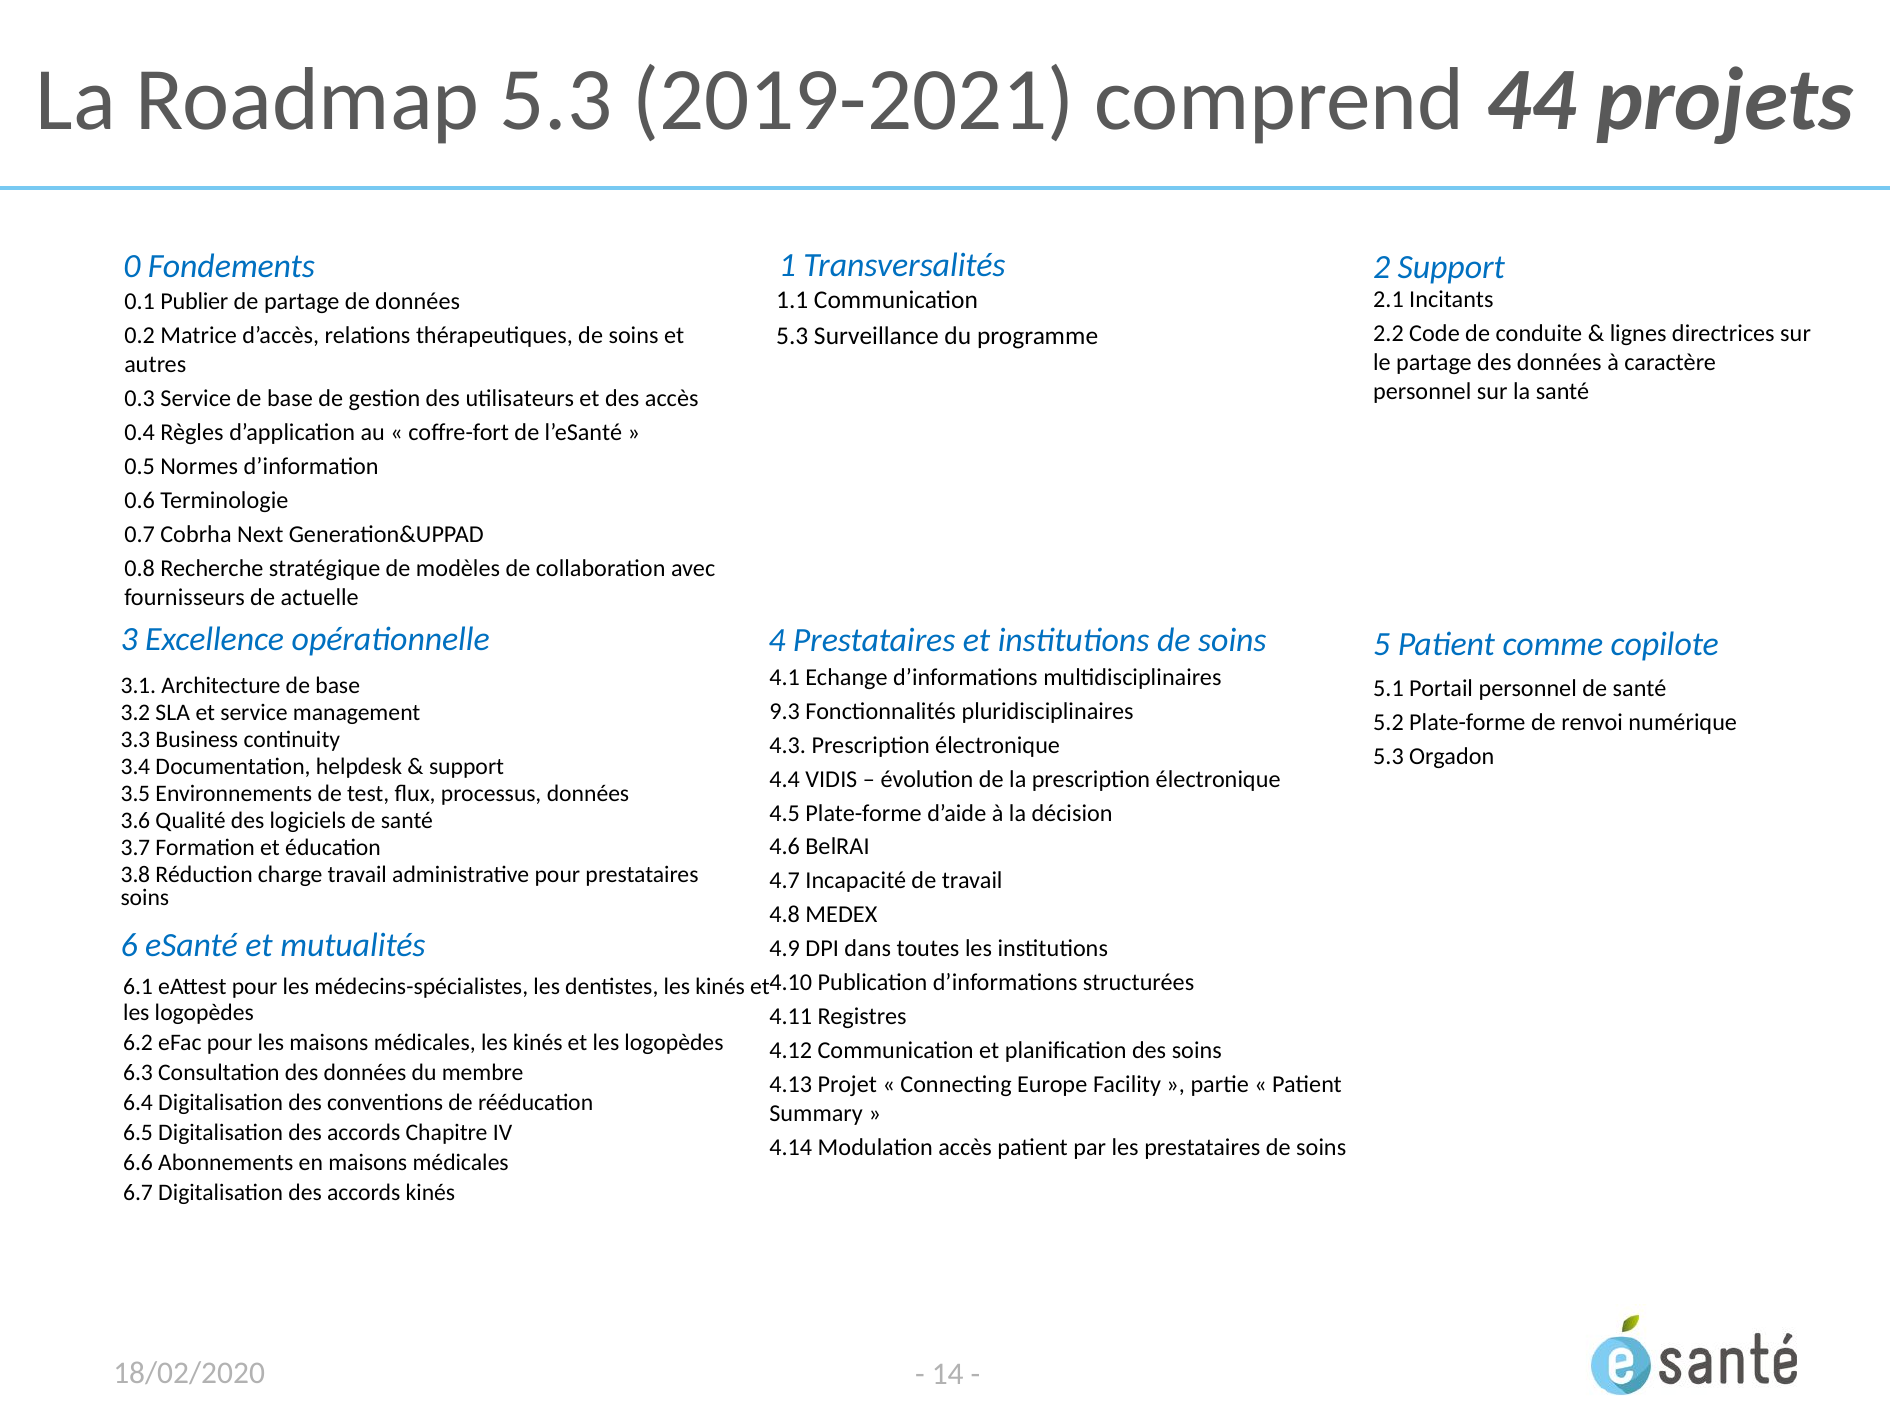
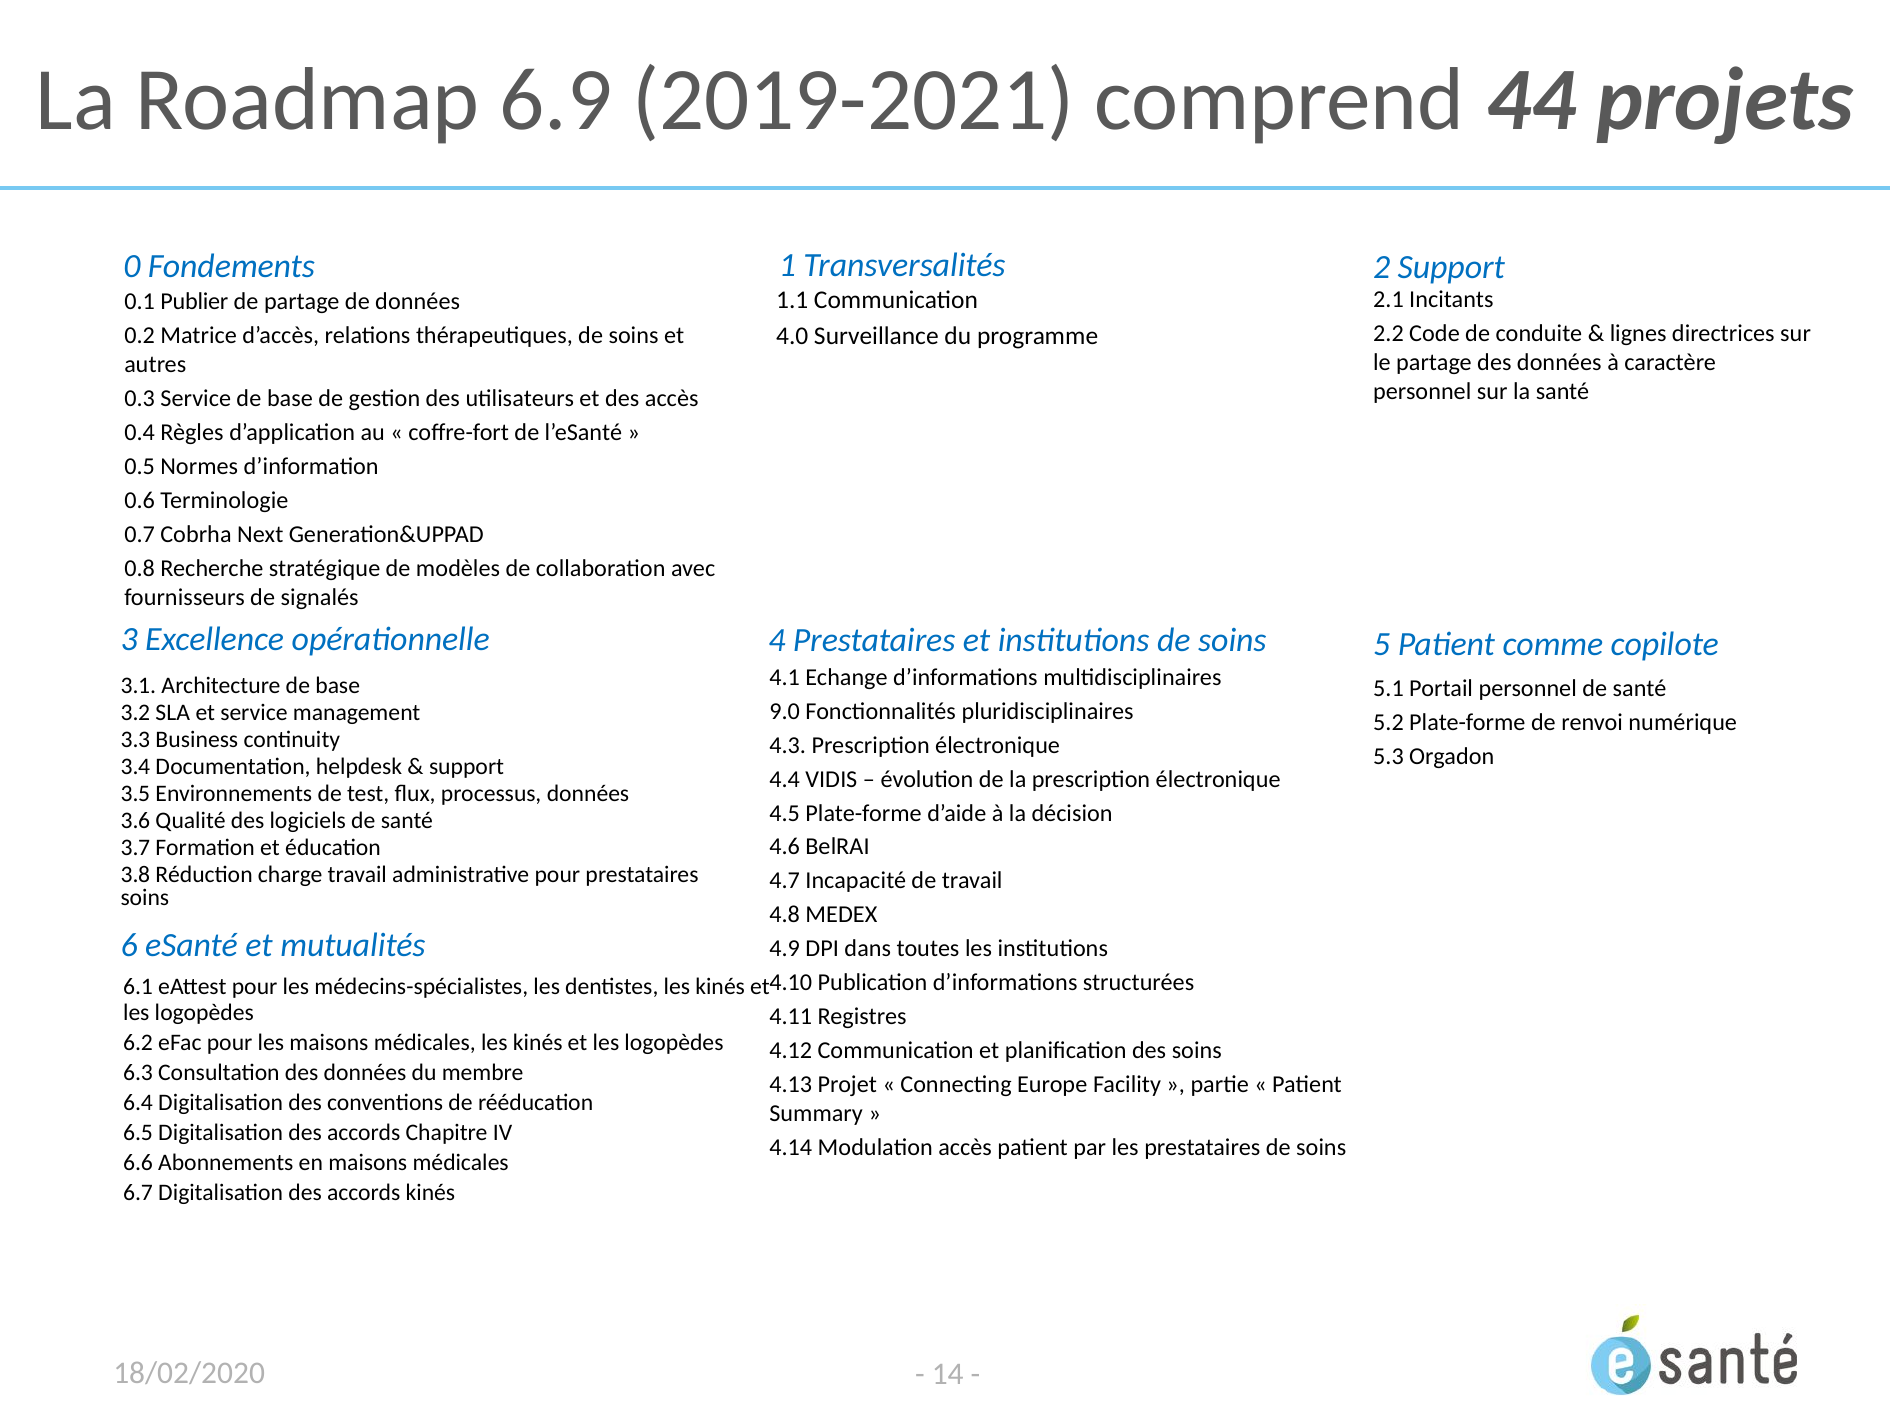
Roadmap 5.3: 5.3 -> 6.9 (556, 100)
5.3: 5.3 -> 4.0 (792, 336)
actuelle: actuelle -> signalés (320, 597)
9.3: 9.3 -> 9.0 (785, 711)
